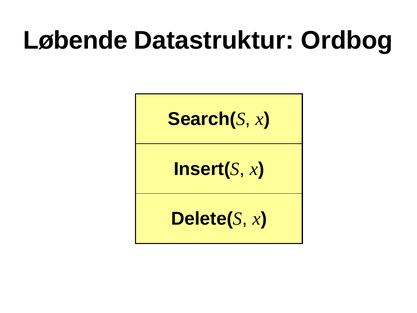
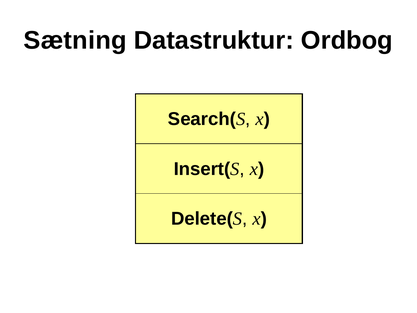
Løbende: Løbende -> Sætning (75, 40)
